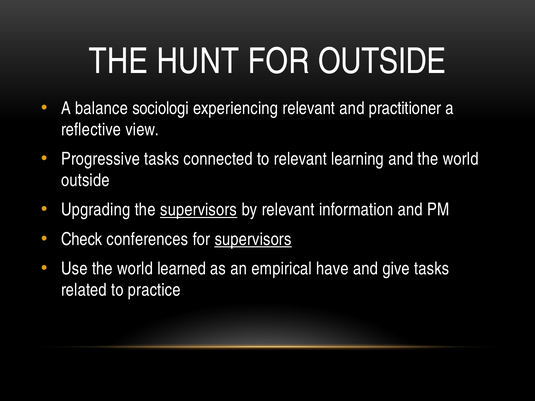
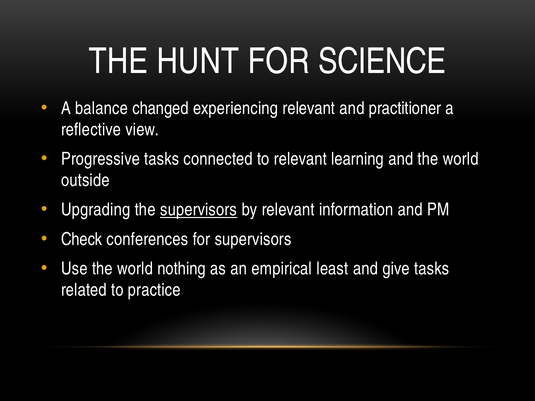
FOR OUTSIDE: OUTSIDE -> SCIENCE (382, 61)
sociologi: sociologi -> changed (160, 108)
supervisors underline: present -> none (253, 239)
learned: learned -> nothing (182, 269)
have: have -> least (332, 269)
